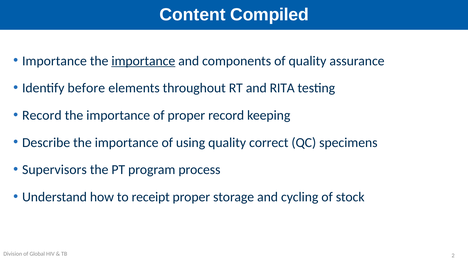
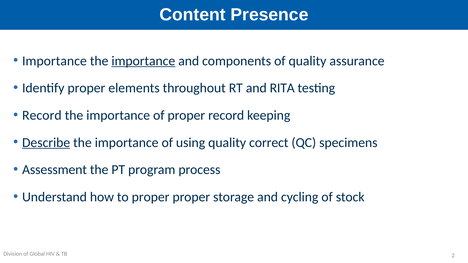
Compiled: Compiled -> Presence (269, 15)
Identify before: before -> proper (86, 88)
Describe underline: none -> present (46, 143)
Supervisors: Supervisors -> Assessment (55, 170)
to receipt: receipt -> proper (151, 197)
